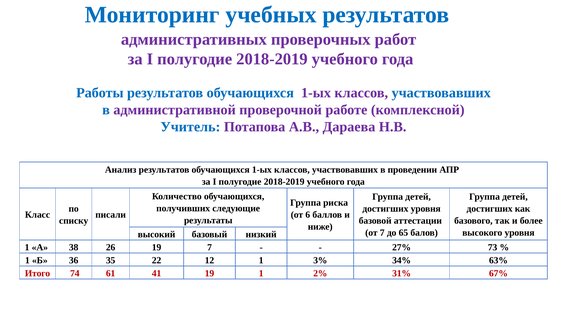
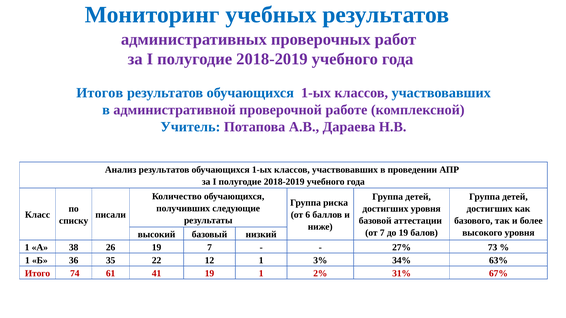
Работы: Работы -> Итогов (100, 93)
до 65: 65 -> 19 (403, 233)
